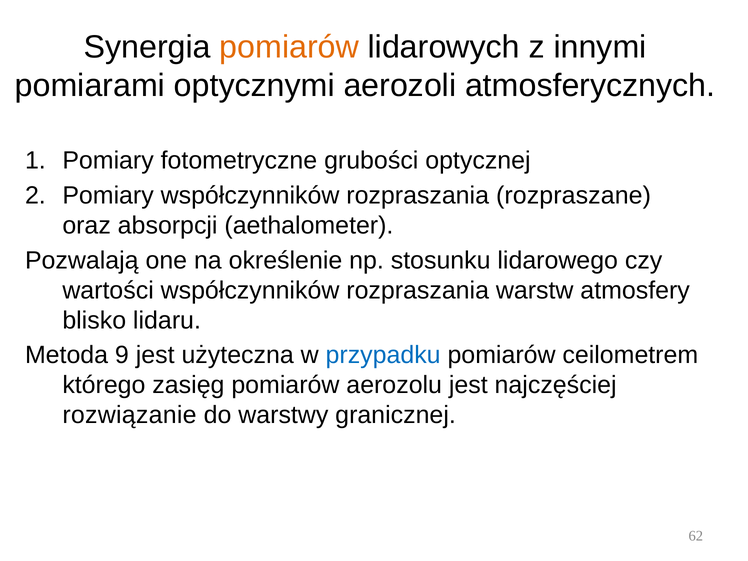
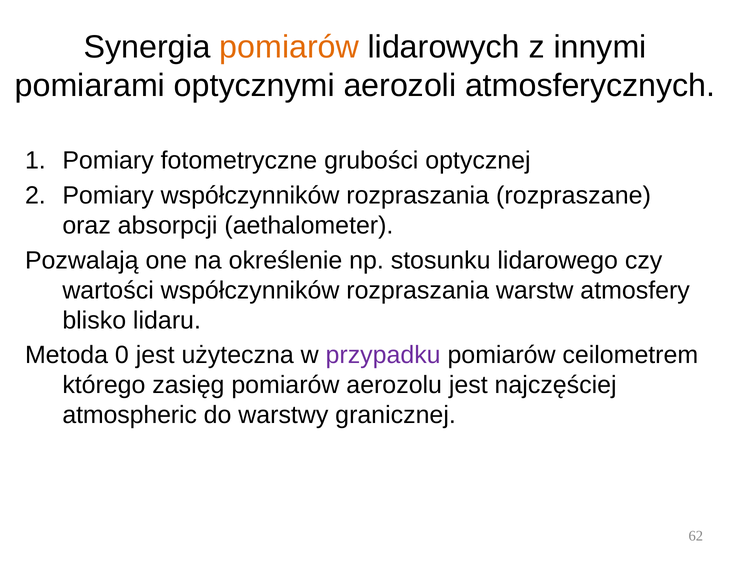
9: 9 -> 0 (122, 355)
przypadku colour: blue -> purple (383, 355)
rozwiązanie: rozwiązanie -> atmospheric (130, 415)
